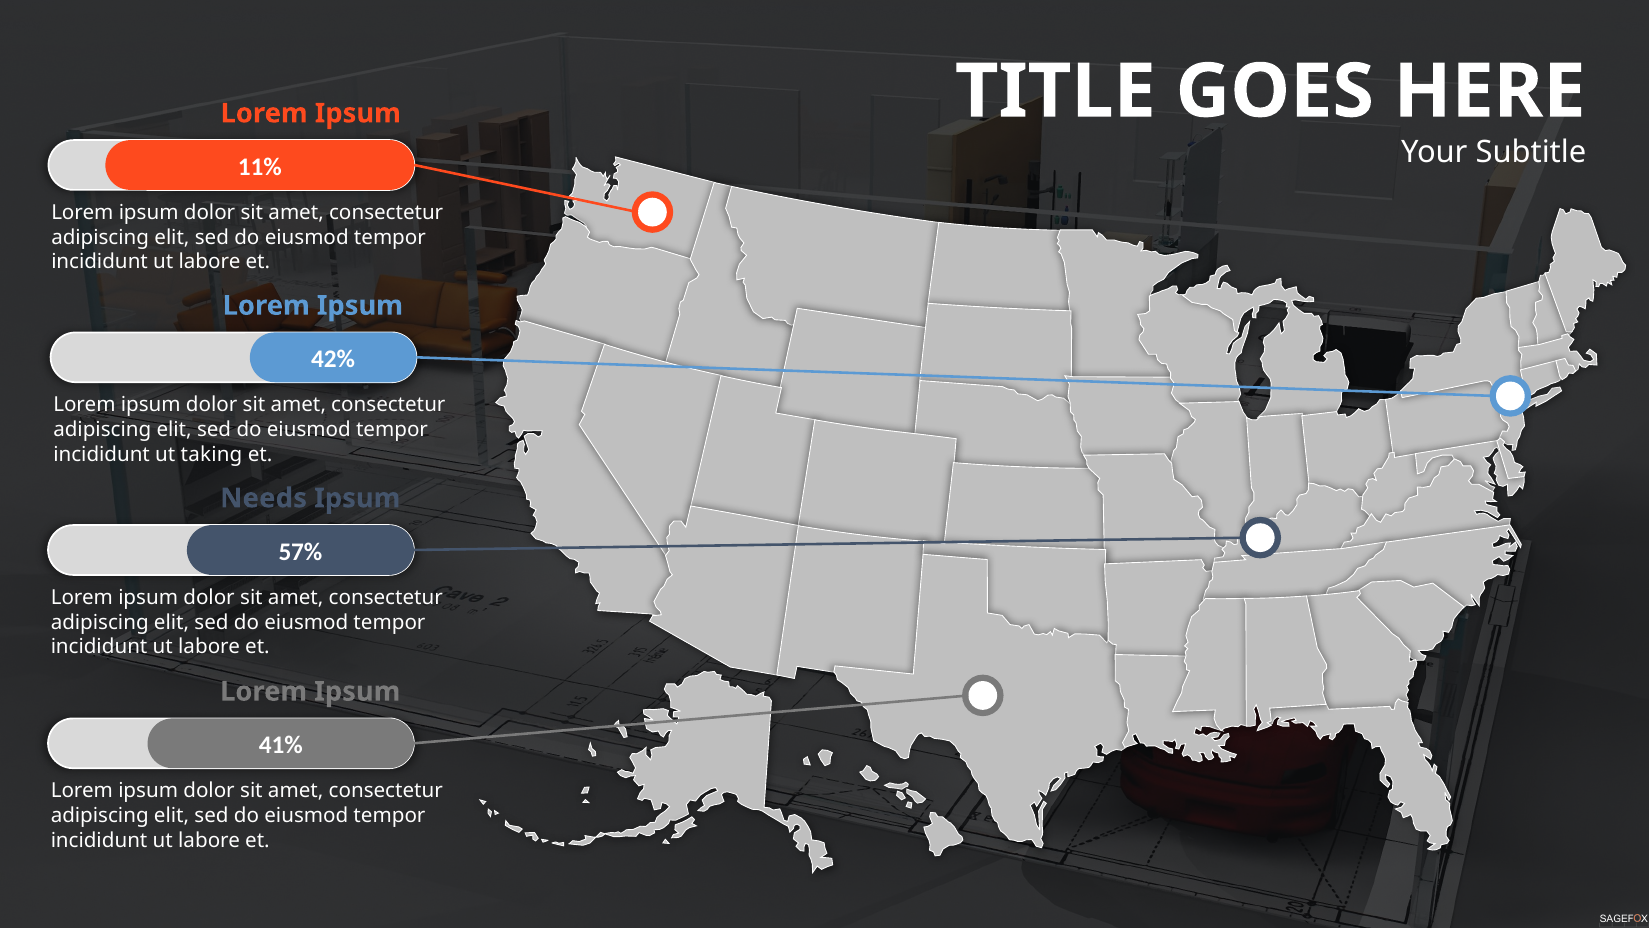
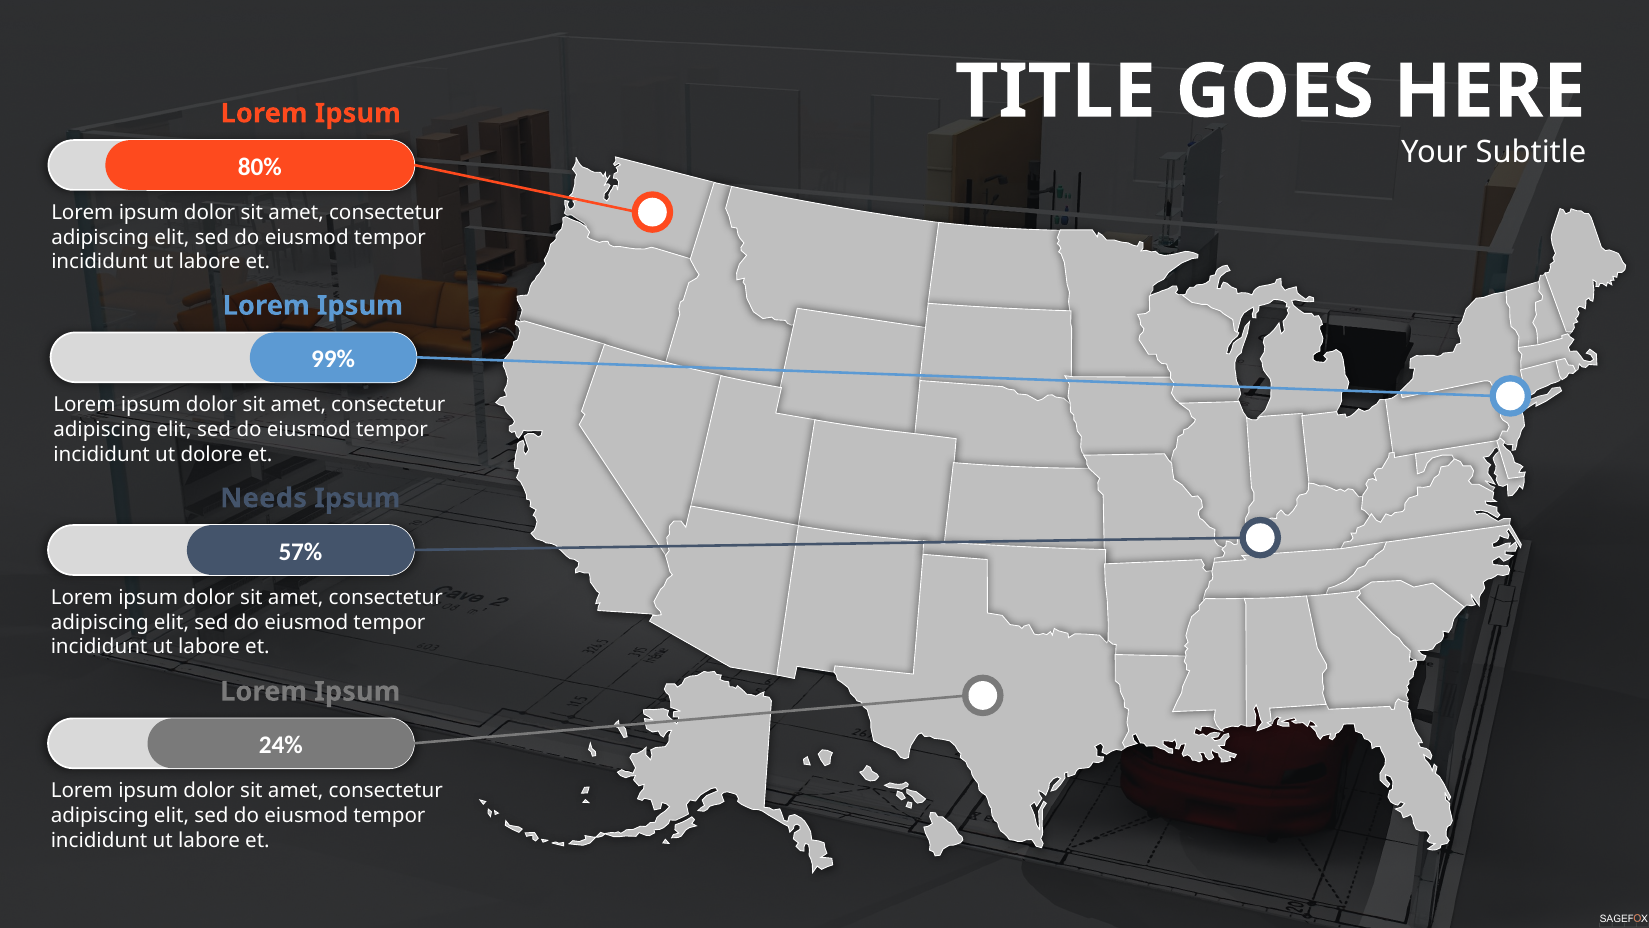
11%: 11% -> 80% (260, 167)
42%: 42% -> 99% (333, 359)
taking: taking -> dolore (212, 454)
41%: 41% -> 24% (281, 745)
